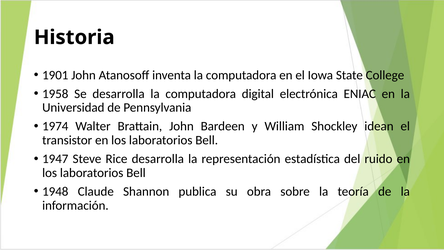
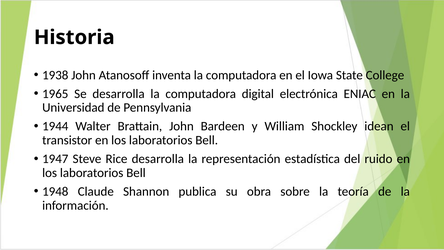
1901: 1901 -> 1938 (55, 75)
1958: 1958 -> 1965 (55, 94)
1974: 1974 -> 1944 (55, 126)
